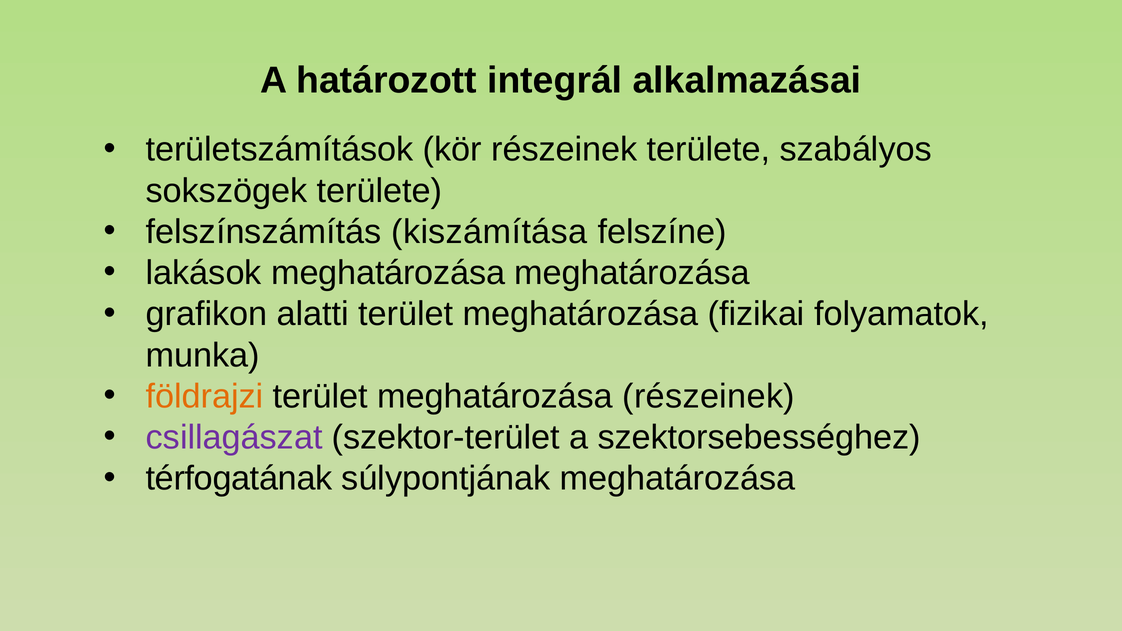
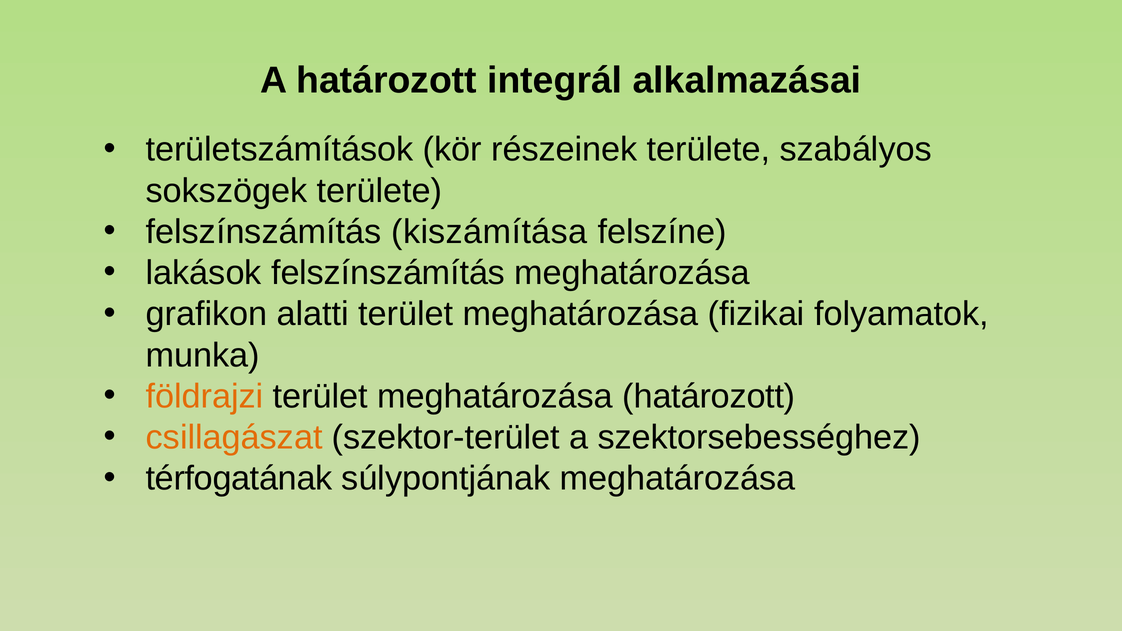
lakások meghatározása: meghatározása -> felszínszámítás (388, 273)
meghatározása részeinek: részeinek -> határozott (709, 396)
csillagászat colour: purple -> orange (234, 438)
